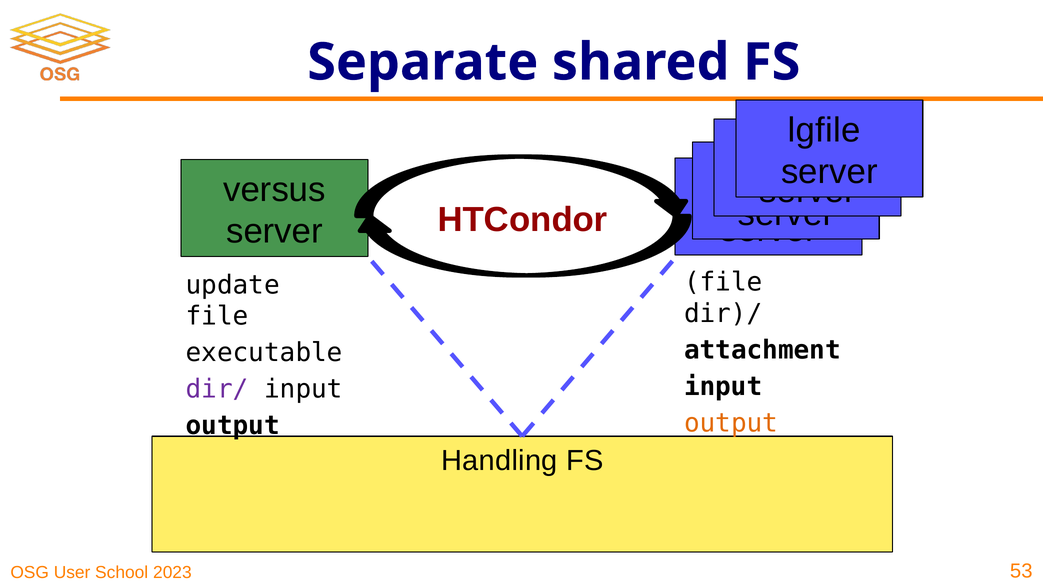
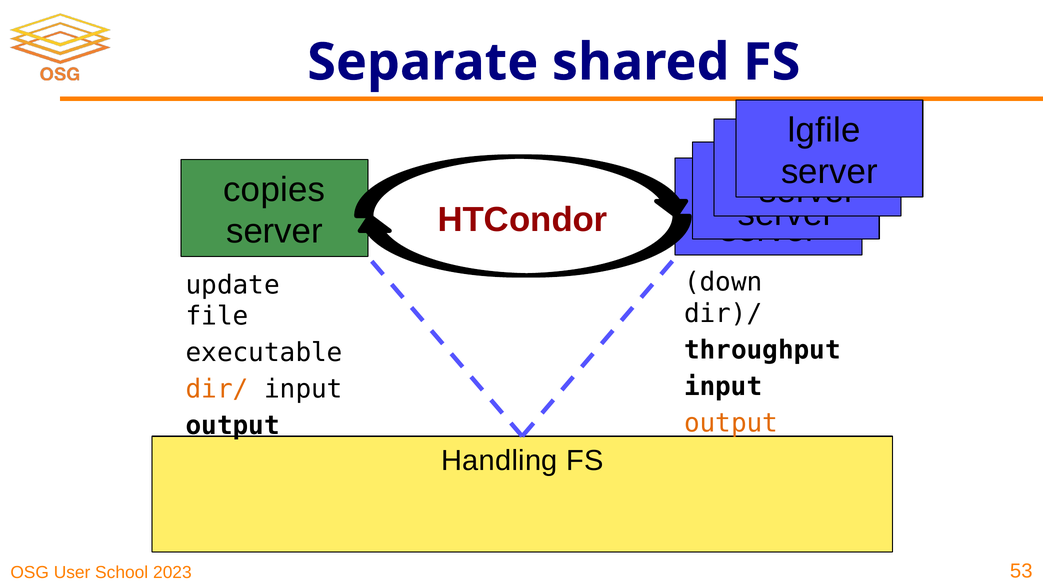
versus: versus -> copies (274, 189)
file: file -> down (723, 282)
attachment: attachment -> throughput (762, 350)
dir/ colour: purple -> orange (217, 389)
